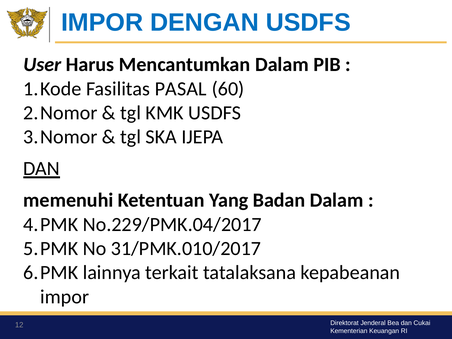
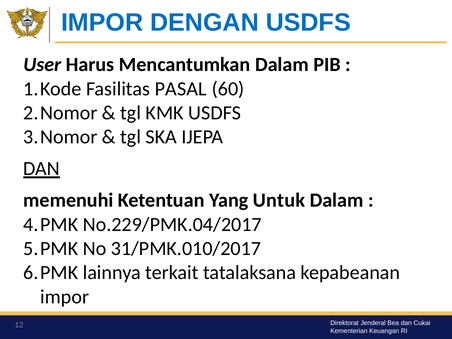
Badan: Badan -> Untuk (279, 200)
